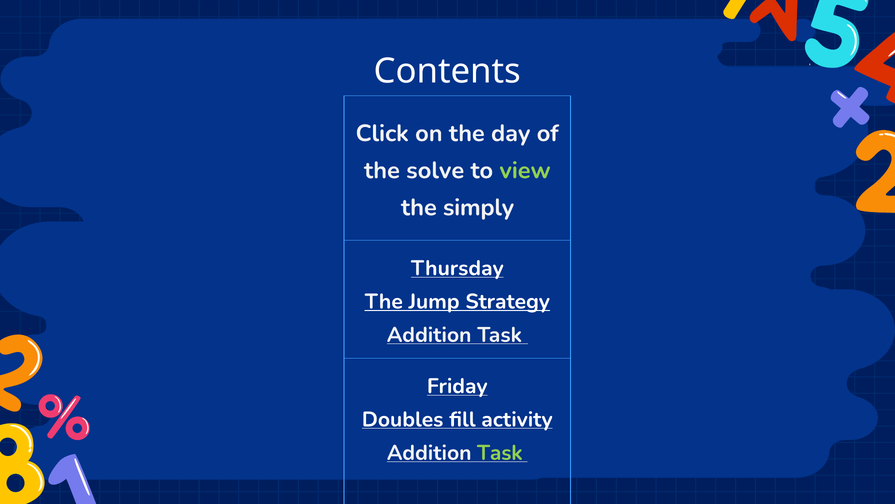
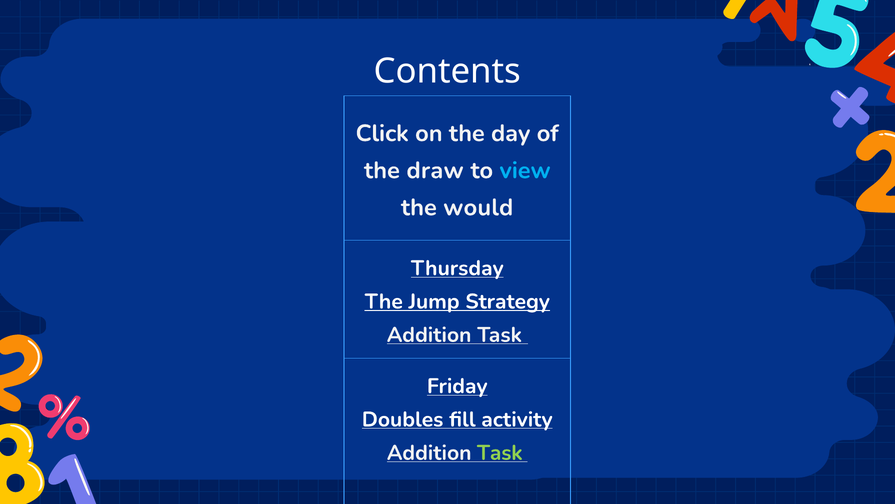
solve: solve -> draw (435, 170)
view colour: light green -> light blue (525, 170)
simply: simply -> would (478, 207)
